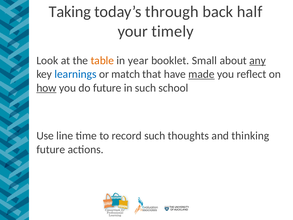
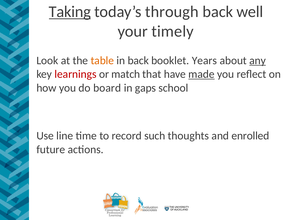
Taking underline: none -> present (70, 12)
half: half -> well (250, 12)
in year: year -> back (138, 60)
Small: Small -> Years (204, 60)
learnings colour: blue -> red (76, 74)
how underline: present -> none (46, 88)
do future: future -> board (107, 88)
in such: such -> gaps (145, 88)
thinking: thinking -> enrolled (250, 136)
